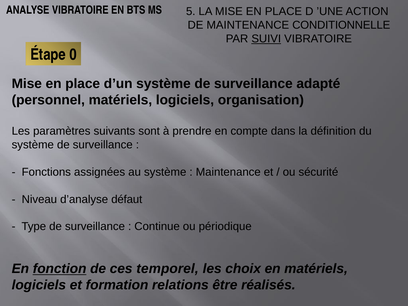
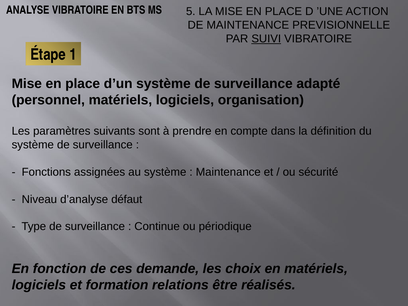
CONDITIONNELLE: CONDITIONNELLE -> PREVISIONNELLE (341, 25)
0: 0 -> 1 (73, 55)
fonction underline: present -> none (60, 269)
temporel: temporel -> demande (168, 269)
